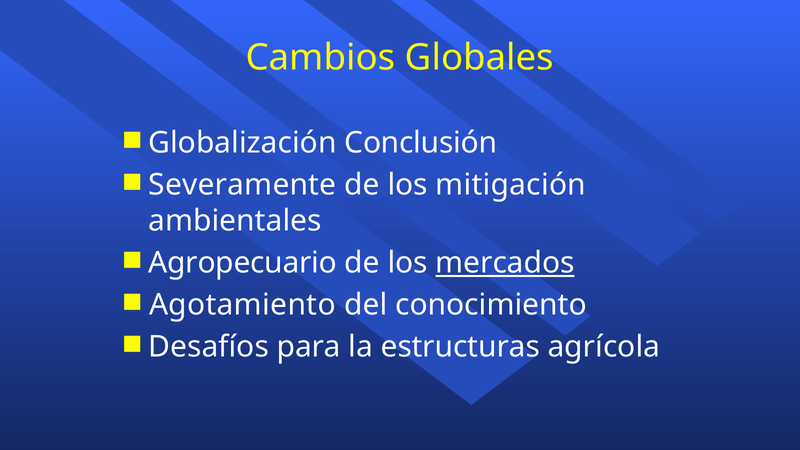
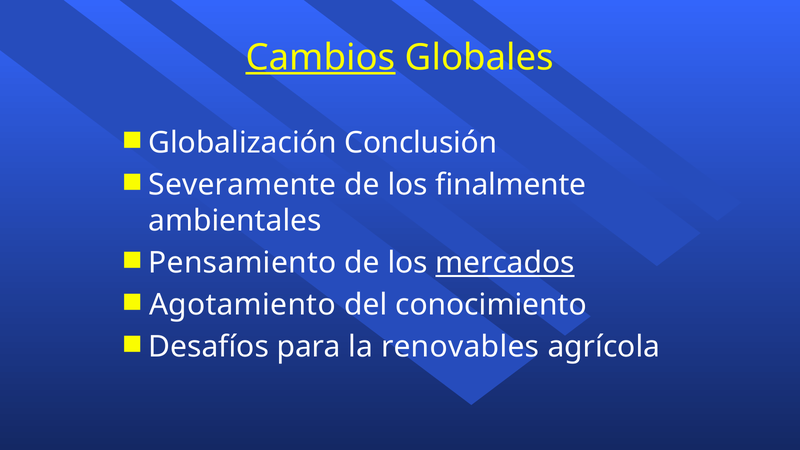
Cambios underline: none -> present (321, 58)
mitigación: mitigación -> finalmente (511, 185)
Agropecuario: Agropecuario -> Pensamiento (242, 263)
estructuras: estructuras -> renovables (460, 347)
